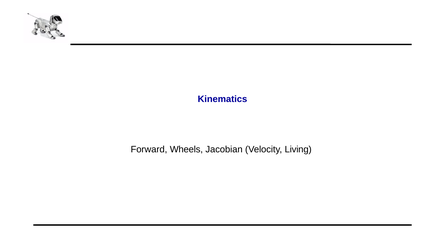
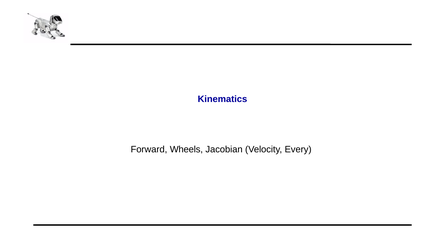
Living: Living -> Every (298, 150)
